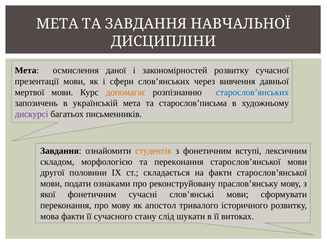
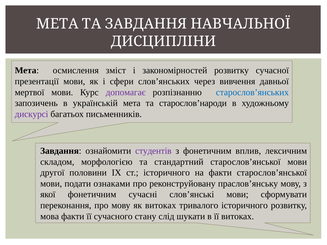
даної: даної -> зміст (116, 71)
допомагає colour: orange -> purple (126, 92)
старослов’письма: старослов’письма -> старослов’народи (193, 103)
студентів colour: orange -> purple (153, 151)
вступі: вступі -> вплив (248, 151)
та переконання: переконання -> стандартний (179, 162)
ст складається: складається -> історичного (167, 173)
як апостол: апостол -> витоках (161, 206)
